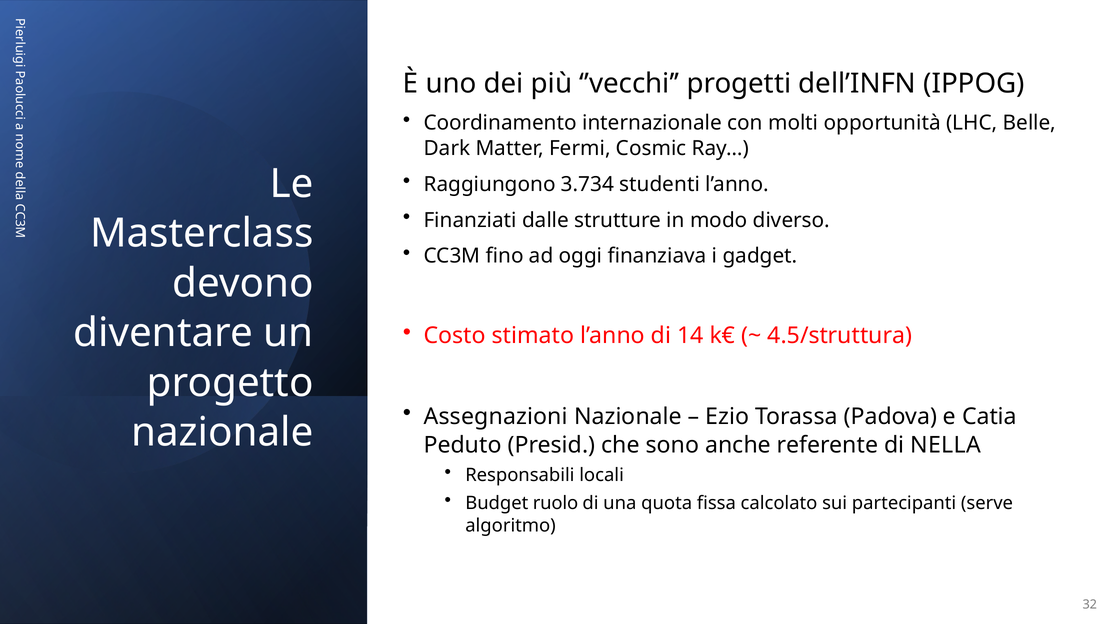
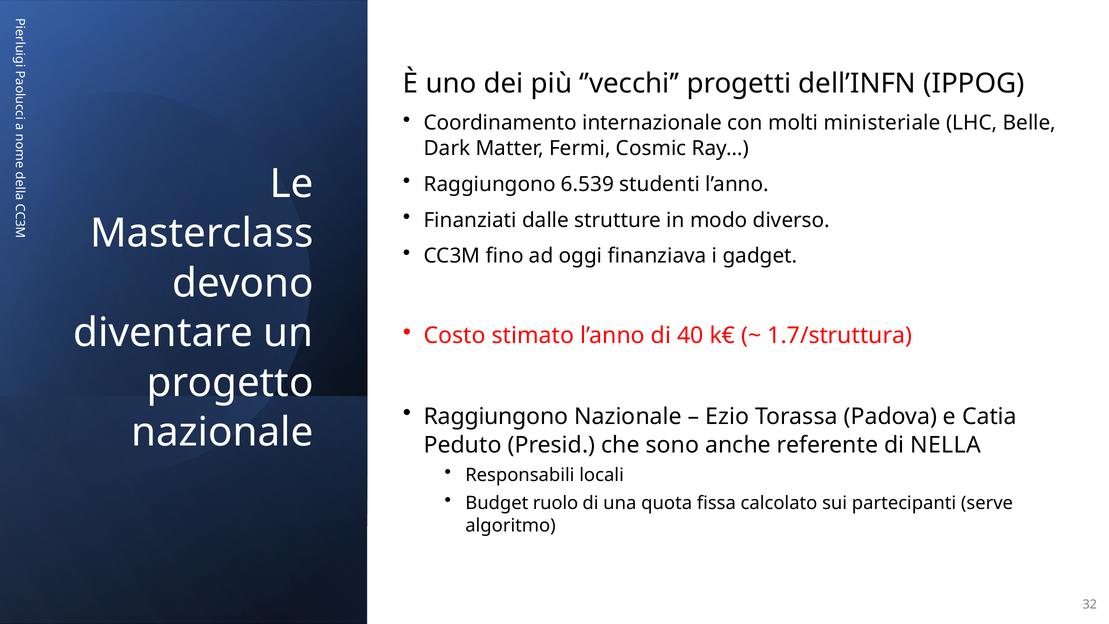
opportunità: opportunità -> ministeriale (882, 123)
3.734: 3.734 -> 6.539 (588, 184)
14: 14 -> 40 (690, 336)
4.5/struttura: 4.5/struttura -> 1.7/struttura (840, 336)
Assegnazioni: Assegnazioni -> Raggiungono (496, 417)
